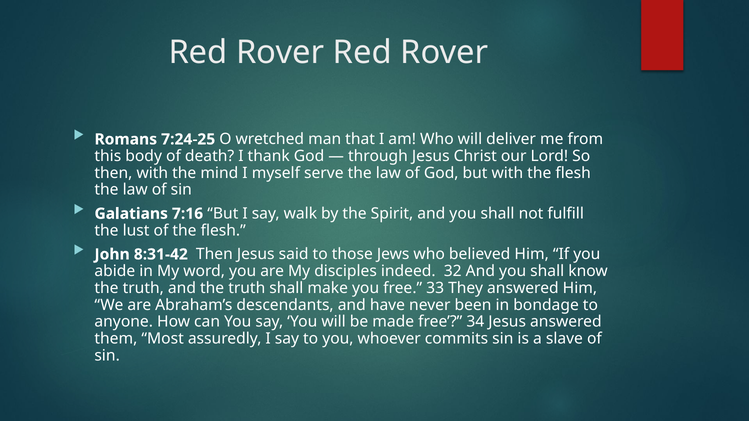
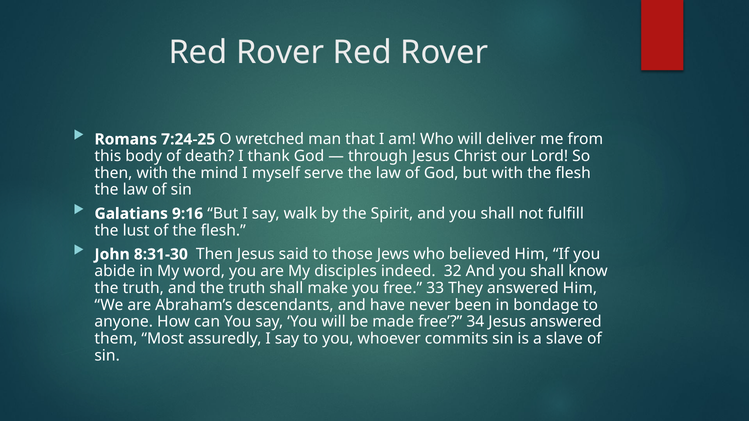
7:16: 7:16 -> 9:16 (188, 214)
8:31-42: 8:31-42 -> 8:31-30 (161, 255)
